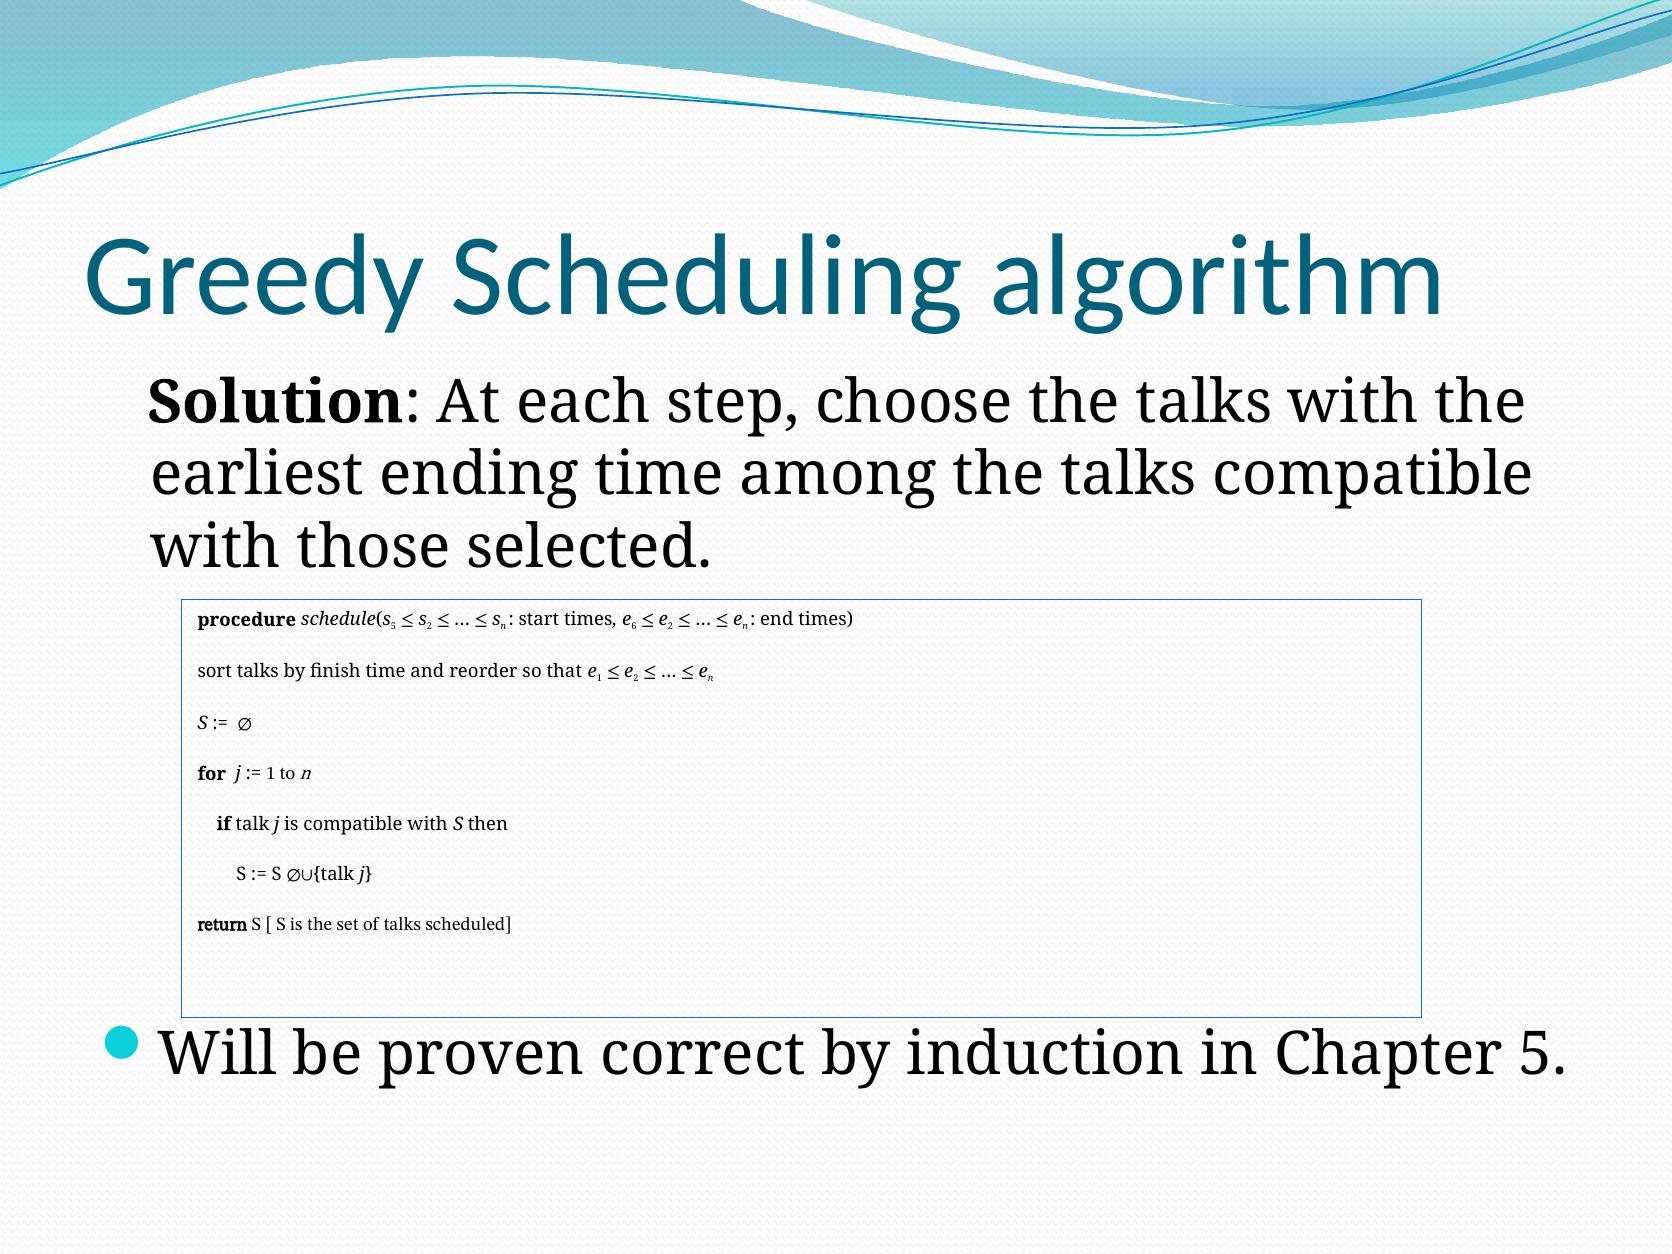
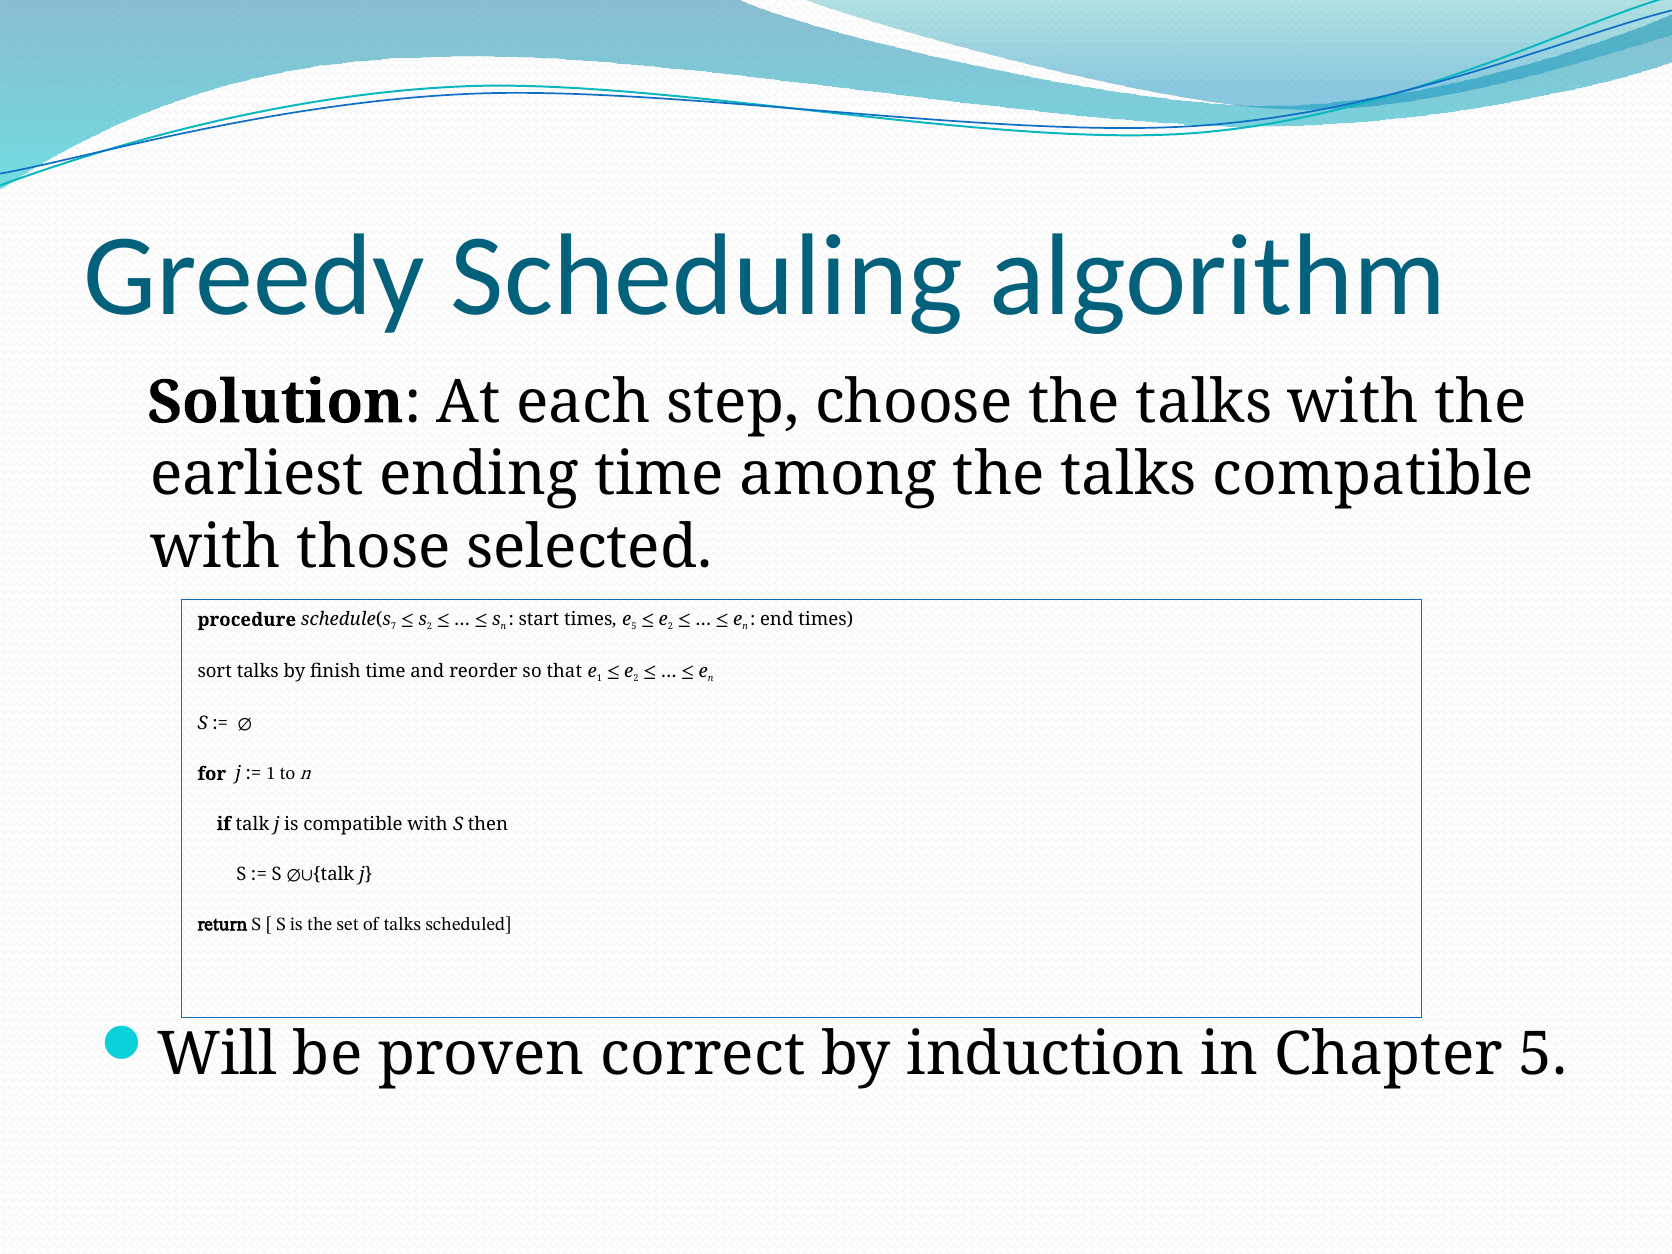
5: 5 -> 7 (394, 627)
6: 6 -> 5 (634, 627)
